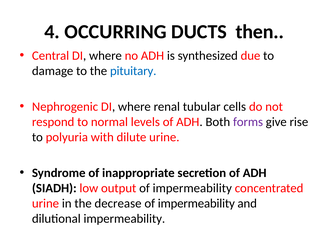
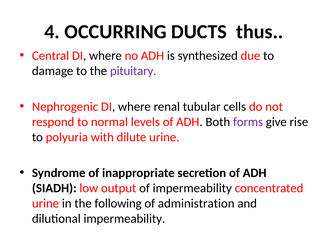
then: then -> thus (260, 32)
pituitary colour: blue -> purple (133, 71)
decrease: decrease -> following (118, 203)
impermeability: impermeability -> administration (196, 203)
